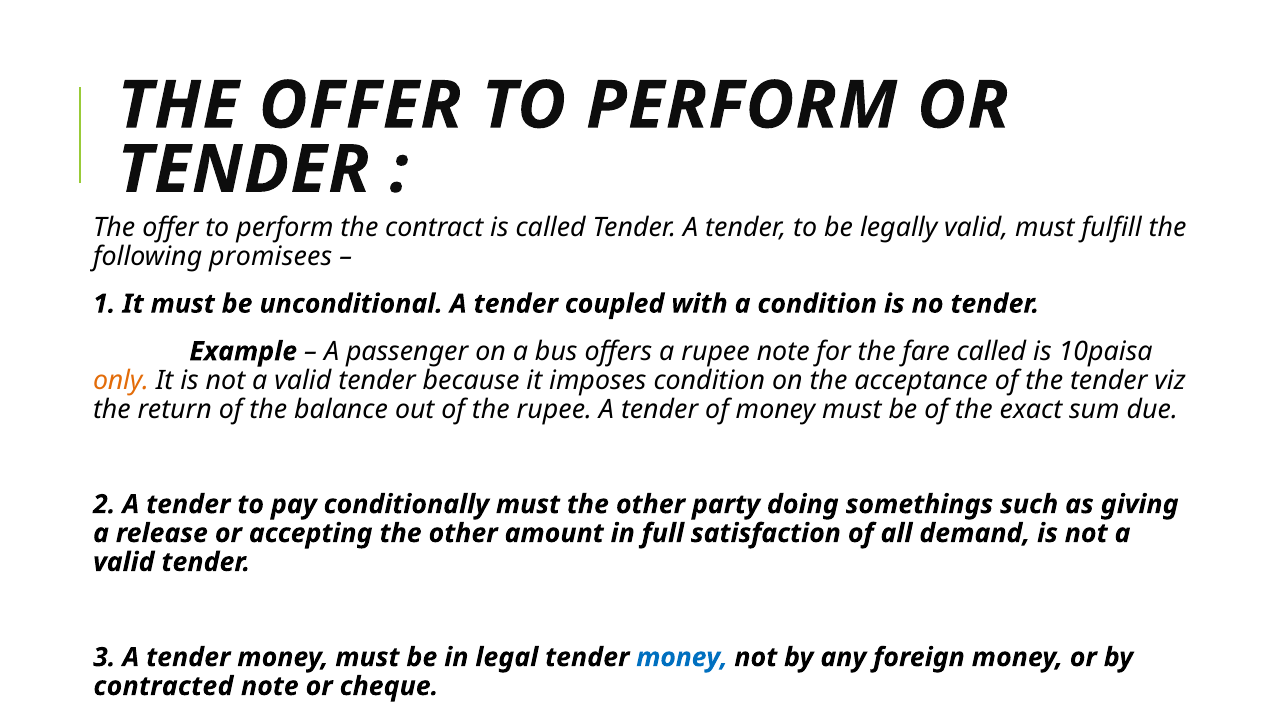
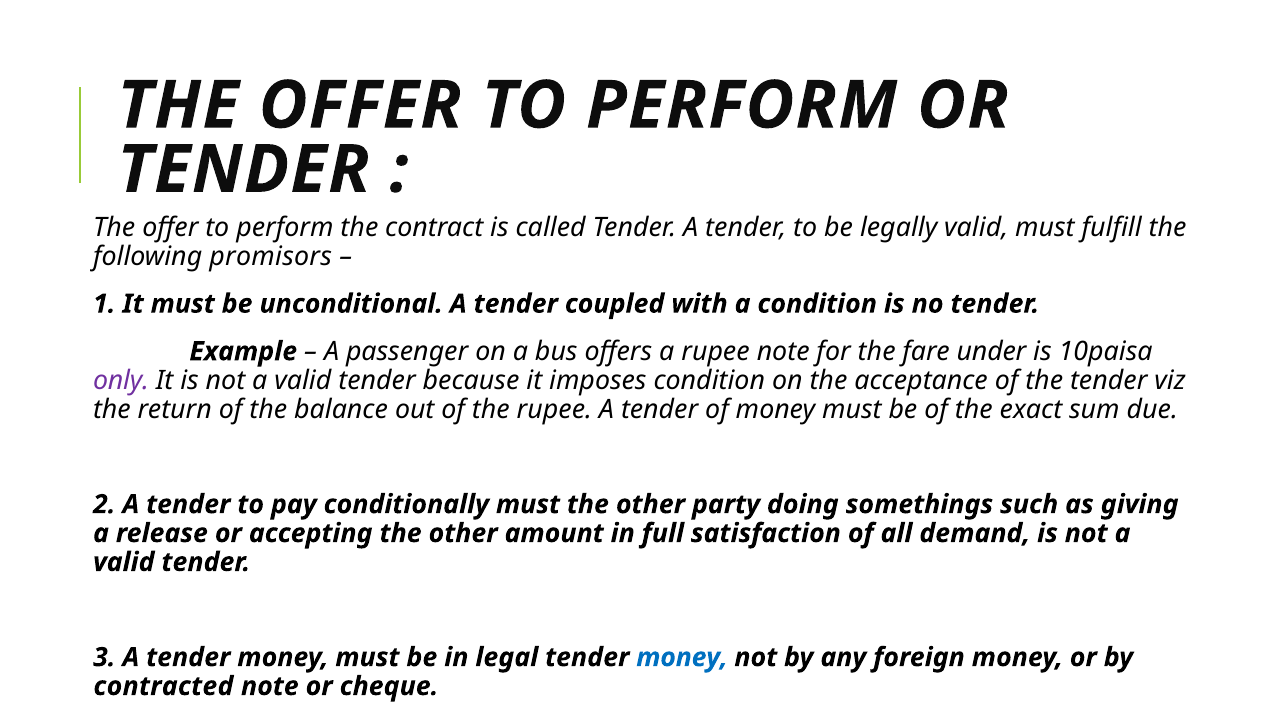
promisees: promisees -> promisors (271, 256)
fare called: called -> under (992, 352)
only colour: orange -> purple (121, 380)
